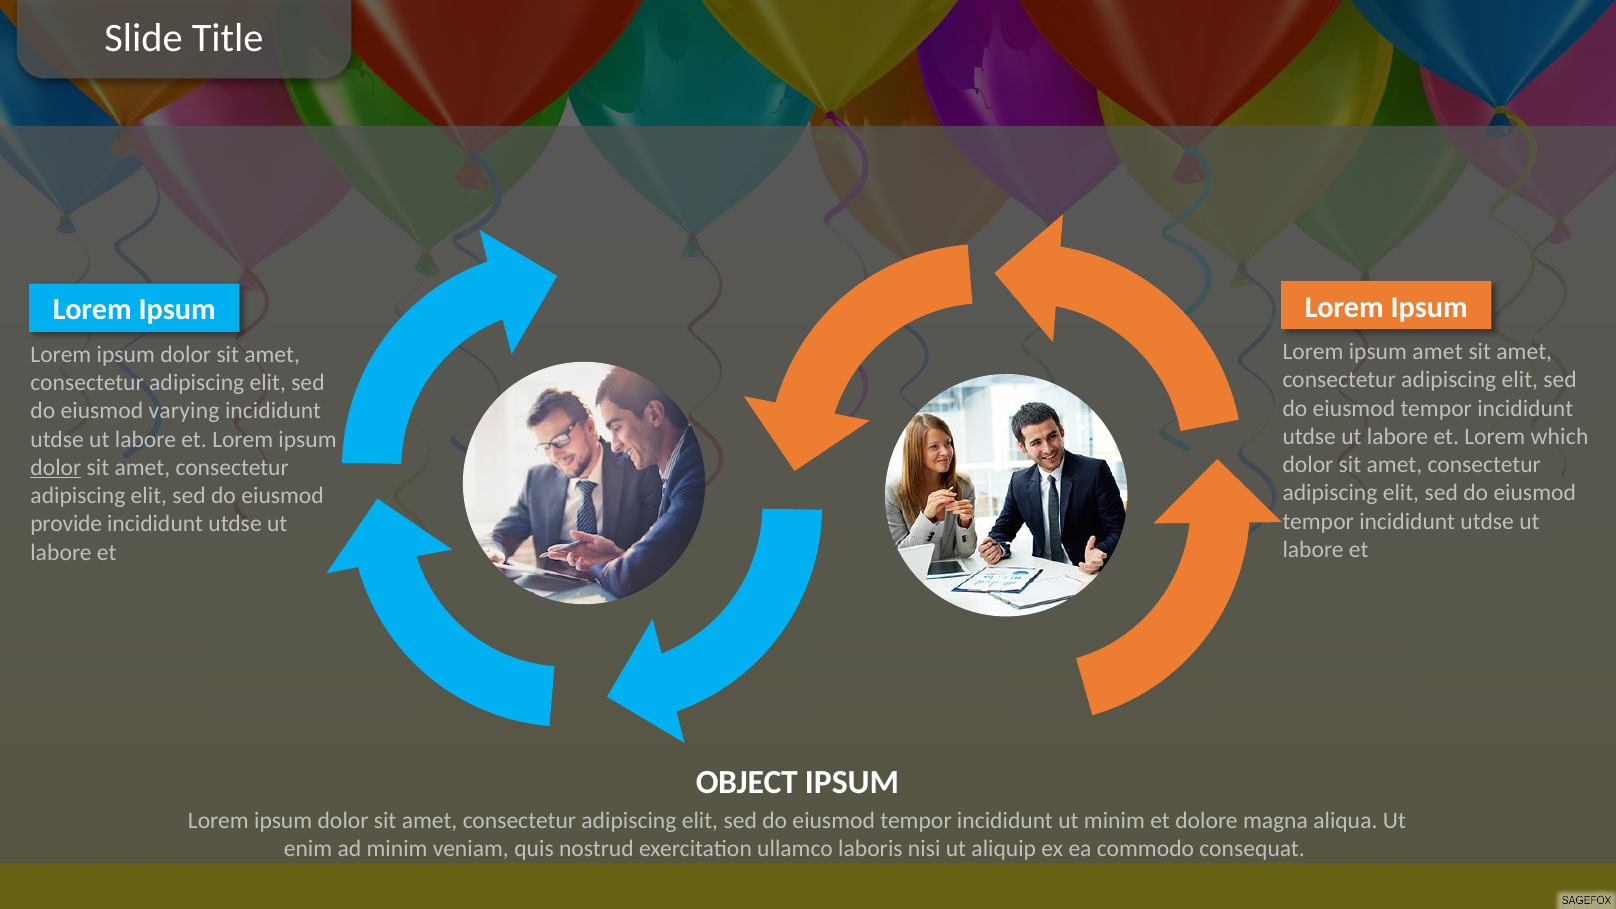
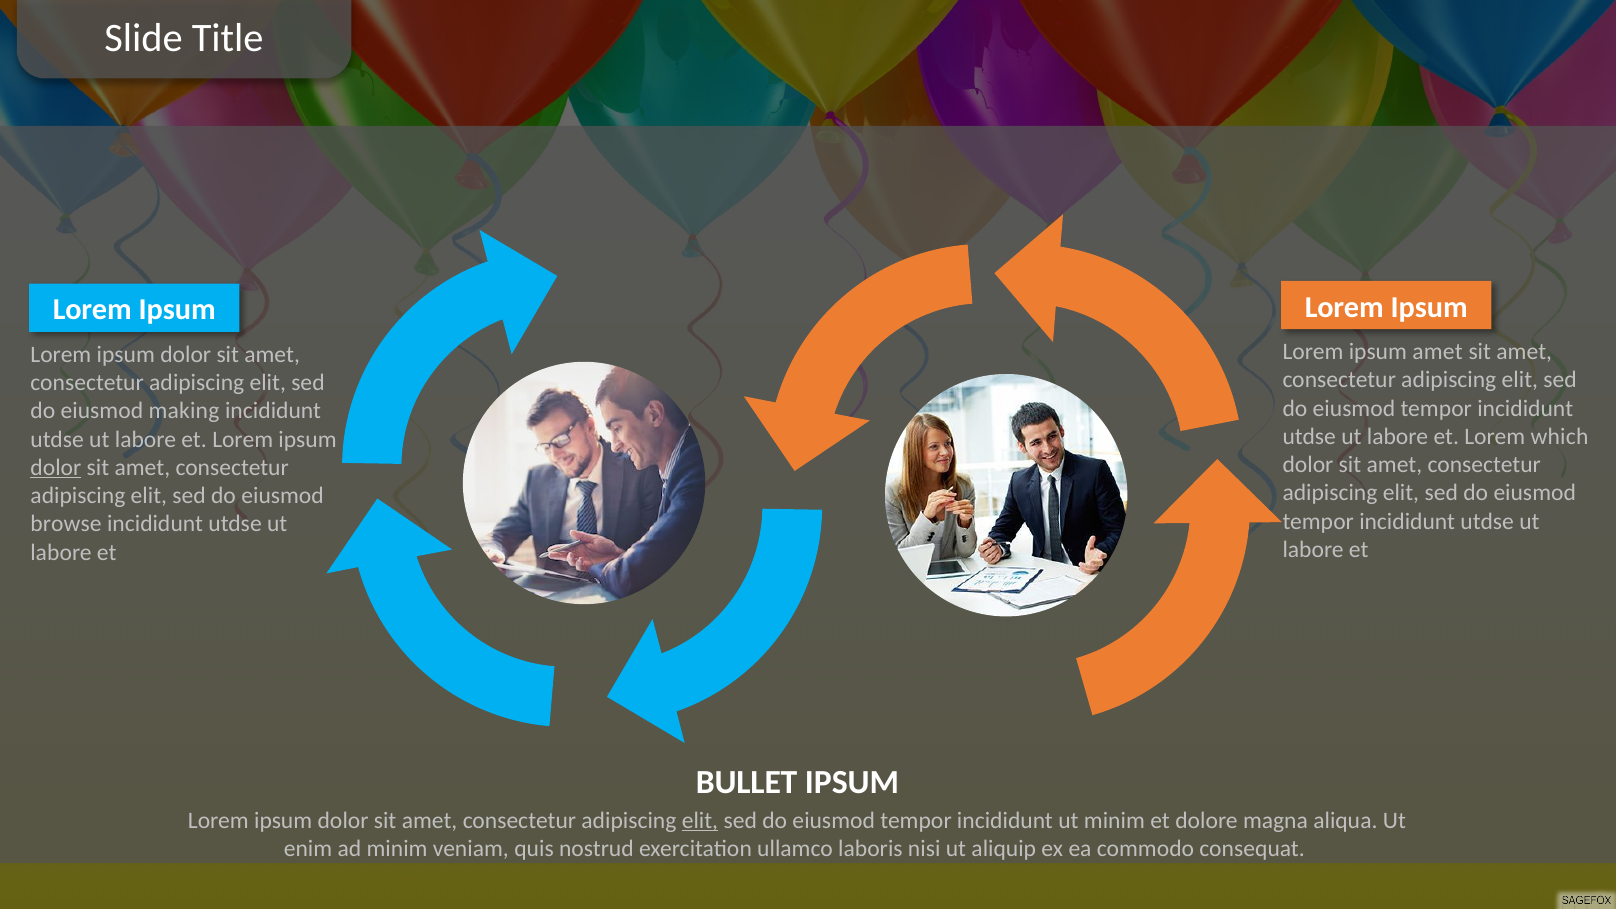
varying: varying -> making (184, 411)
provide: provide -> browse (66, 524)
OBJECT: OBJECT -> BULLET (747, 782)
elit underline: none -> present (700, 820)
